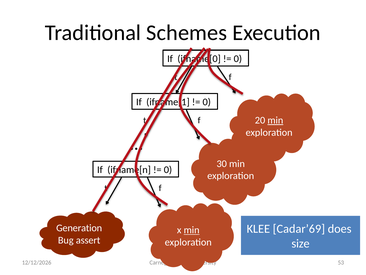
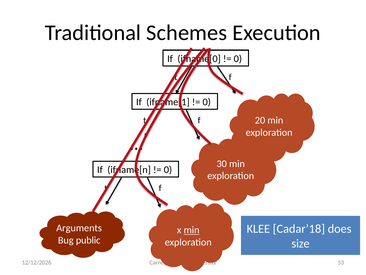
min underline: present -> none (275, 120)
Generation: Generation -> Arguments (79, 228)
Cadar’69: Cadar’69 -> Cadar’18 (299, 228)
assert: assert -> public (88, 240)
